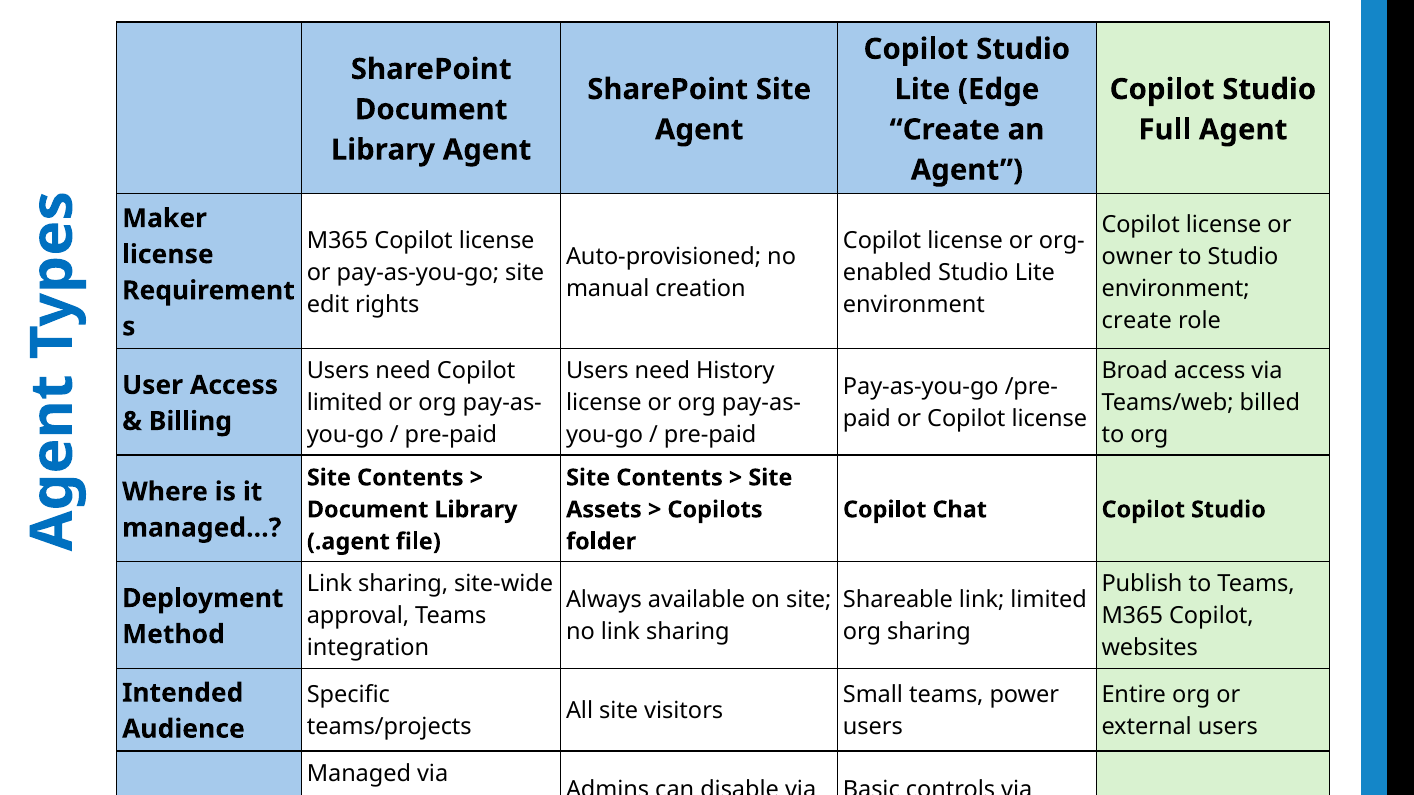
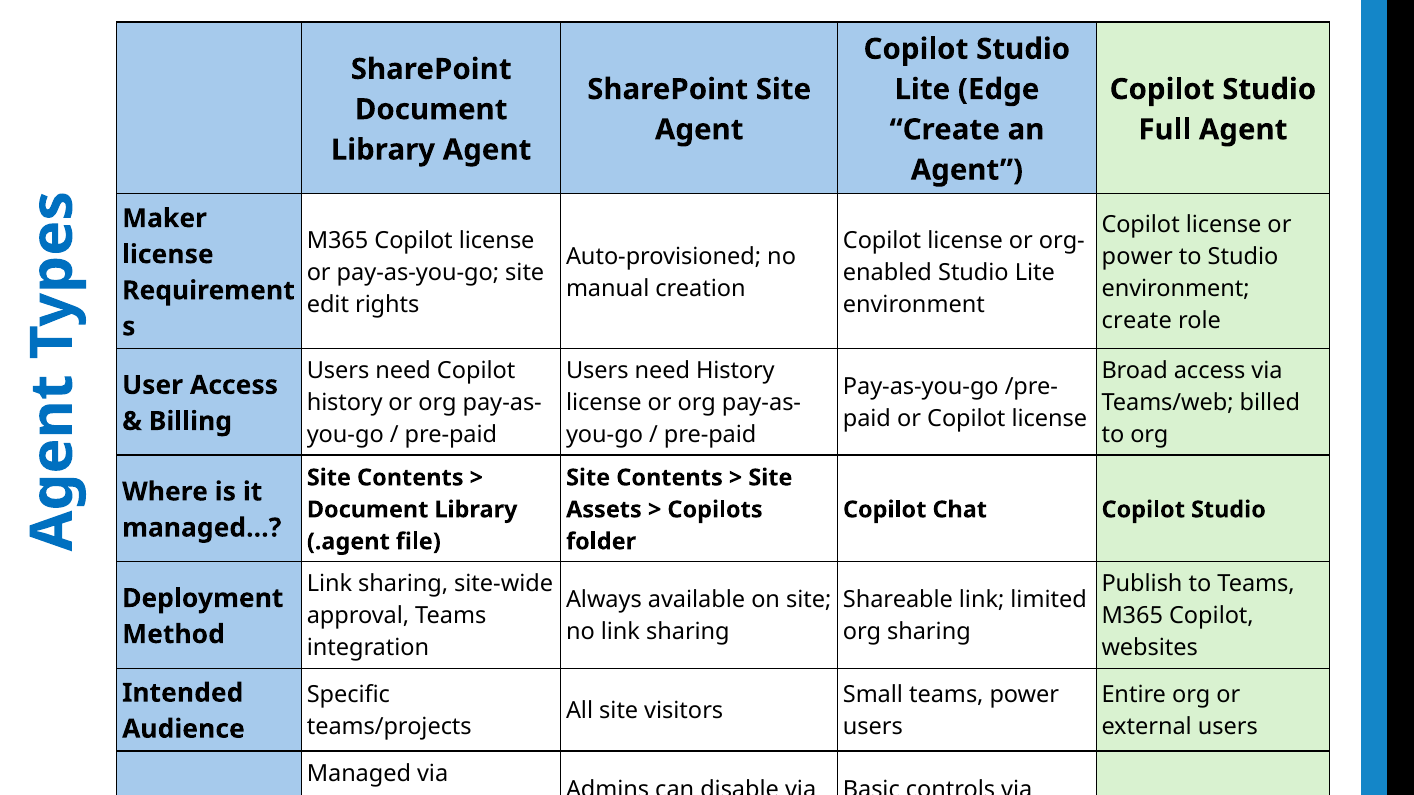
owner: owner -> power (1137, 257)
limited: limited -> history (345, 403)
